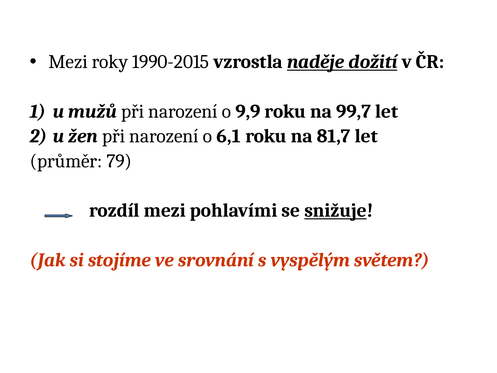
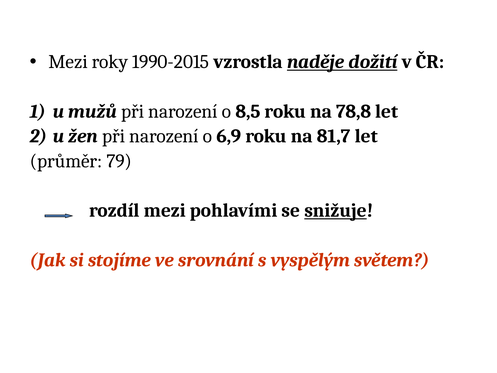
9,9: 9,9 -> 8,5 (248, 111)
99,7: 99,7 -> 78,8 (354, 111)
6,1: 6,1 -> 6,9 (229, 136)
